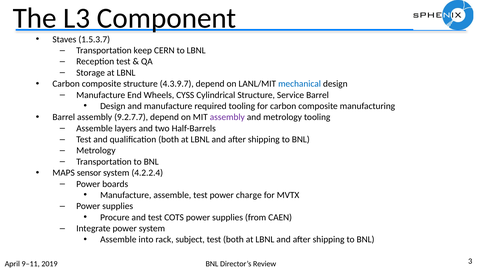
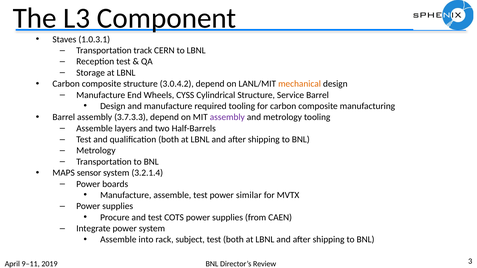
1.5.3.7: 1.5.3.7 -> 1.0.3.1 (94, 39)
keep: keep -> track (143, 51)
4.3.9.7: 4.3.9.7 -> 3.0.4.2 (177, 84)
mechanical colour: blue -> orange (300, 84)
9.2.7.7: 9.2.7.7 -> 3.7.3.3 (131, 117)
4.2.2.4: 4.2.2.4 -> 3.2.1.4 (147, 173)
charge: charge -> similar (249, 195)
